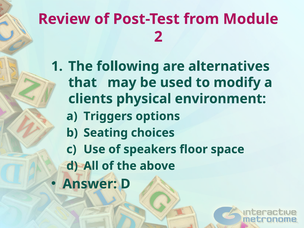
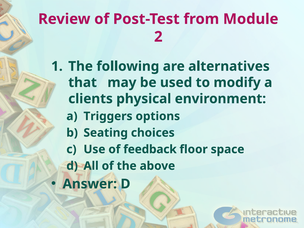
speakers: speakers -> feedback (150, 149)
